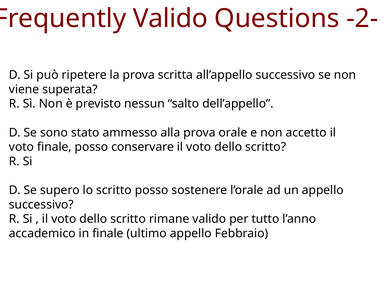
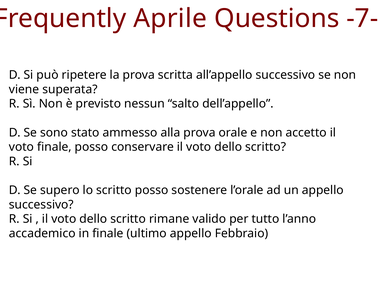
Valido: Valido -> Aprile (170, 18)
-2-: -2- -> -7- (362, 18)
